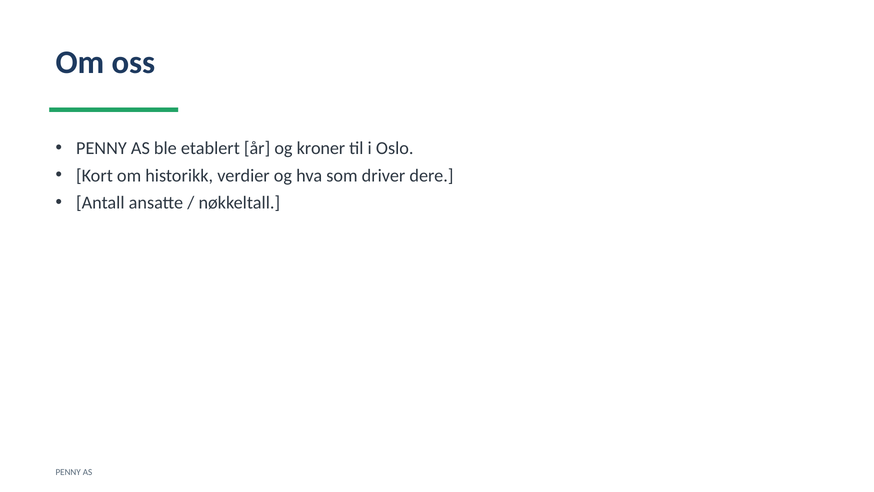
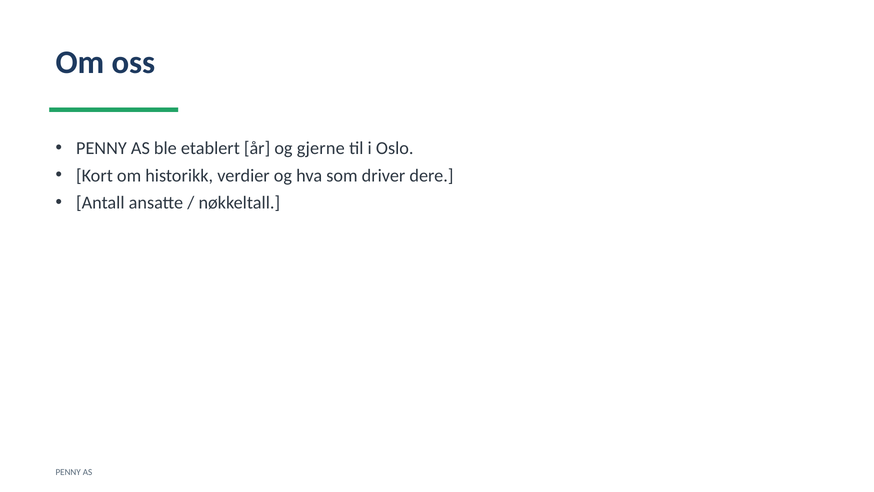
kroner: kroner -> gjerne (321, 148)
